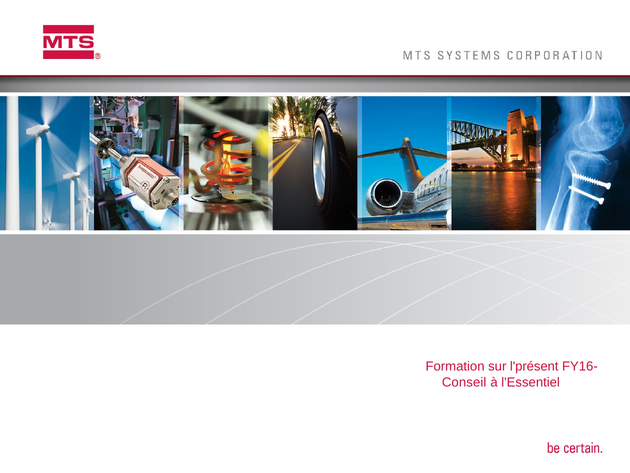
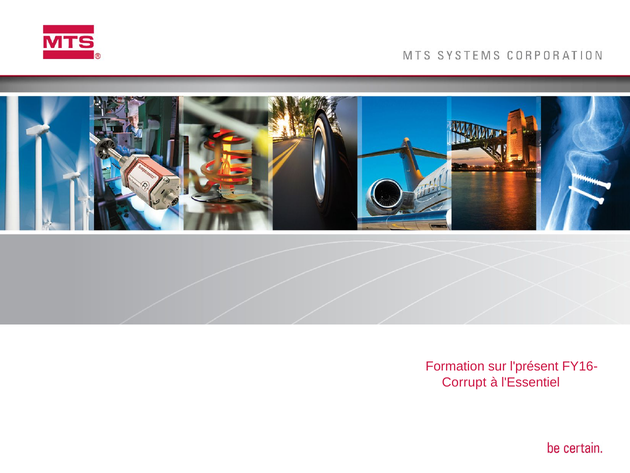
Conseil: Conseil -> Corrupt (464, 382)
